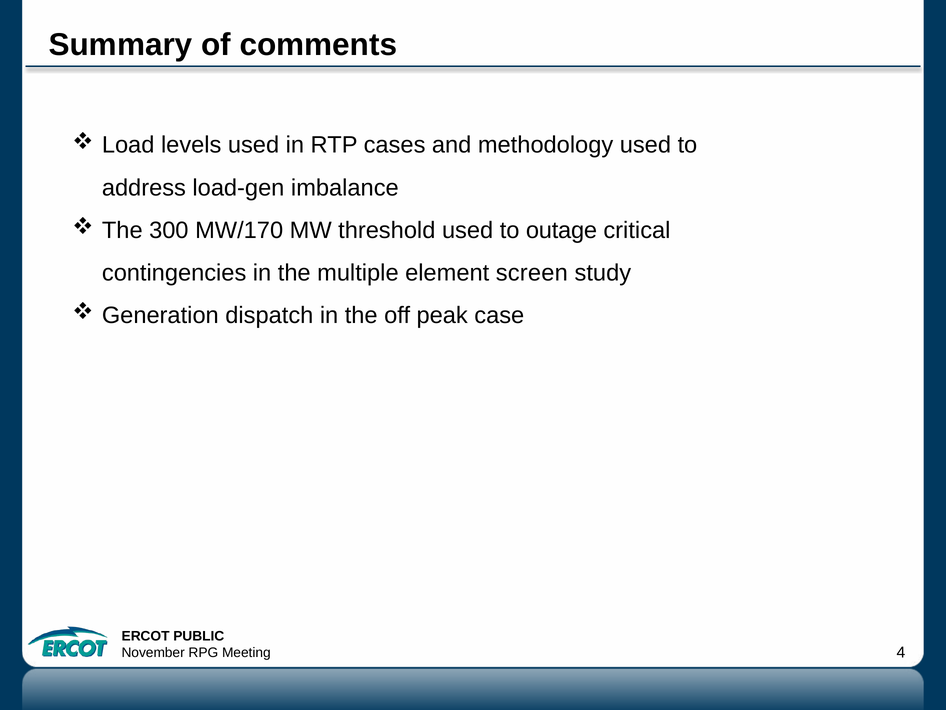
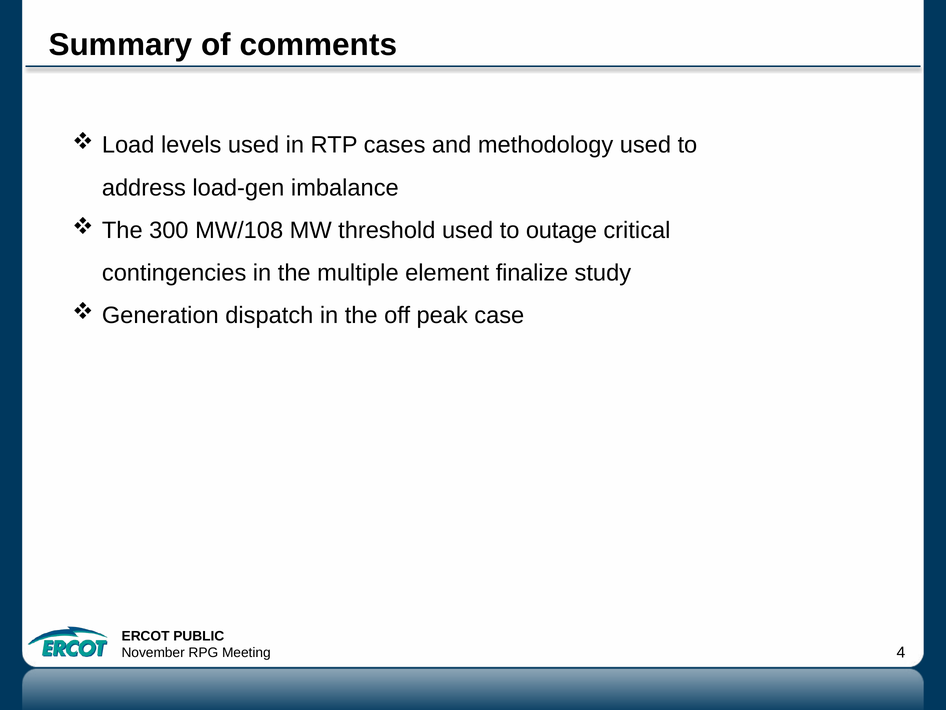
MW/170: MW/170 -> MW/108 (239, 230)
screen: screen -> finalize (532, 273)
